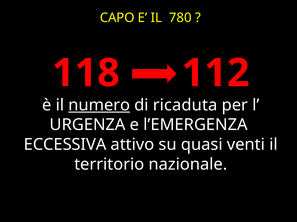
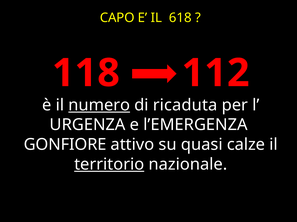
780: 780 -> 618 (180, 18)
ECCESSIVA: ECCESSIVA -> GONFIORE (65, 145)
venti: venti -> calze (246, 145)
territorio underline: none -> present (109, 165)
